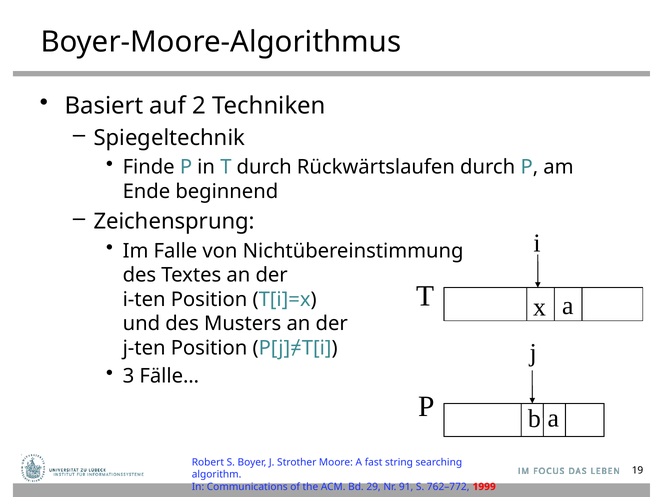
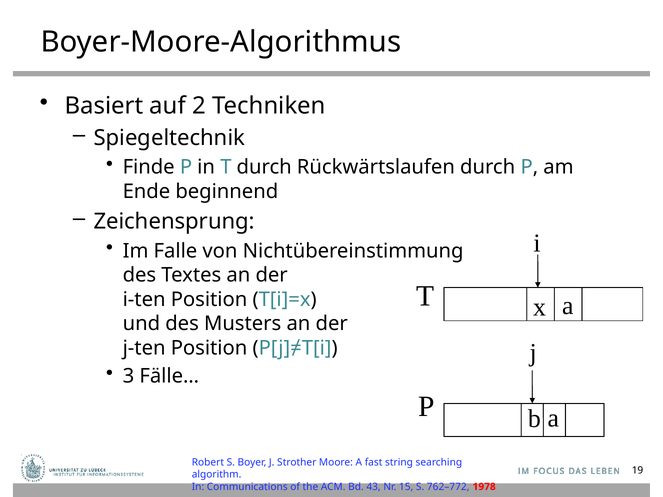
29: 29 -> 43 (374, 487)
91: 91 -> 15 (406, 487)
1999: 1999 -> 1978 (484, 487)
